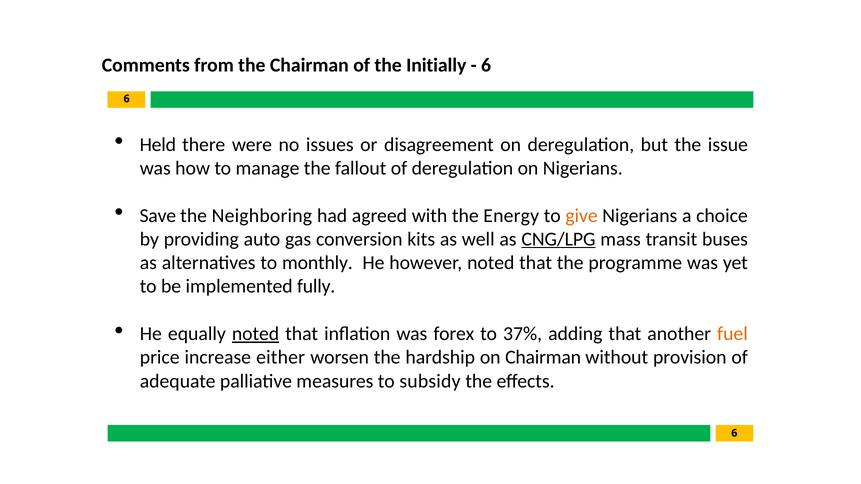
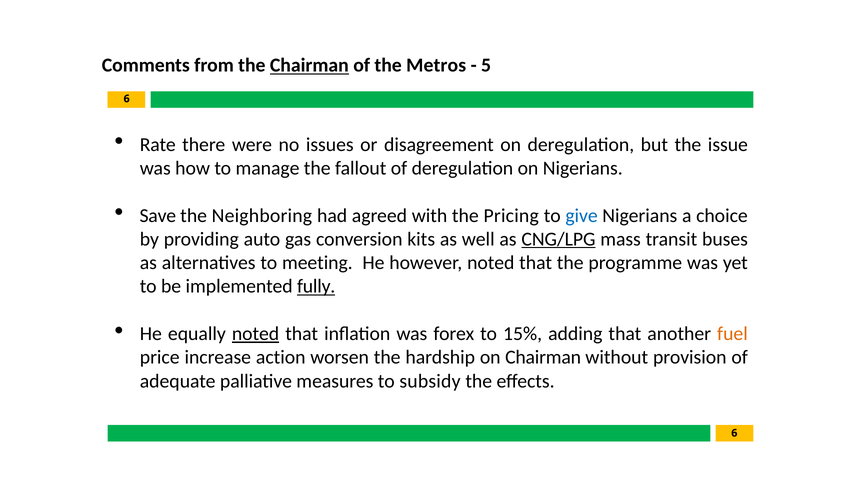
Chairman underline: none -> present (309, 65)
Initially: Initially -> Metros (436, 65)
6: 6 -> 5 (486, 65)
Held: Held -> Rate (158, 145)
Energy: Energy -> Pricing (511, 216)
give colour: orange -> blue (582, 216)
monthly: monthly -> meeting (317, 263)
fully underline: none -> present (316, 287)
37%: 37% -> 15% (523, 334)
either: either -> action (281, 358)
